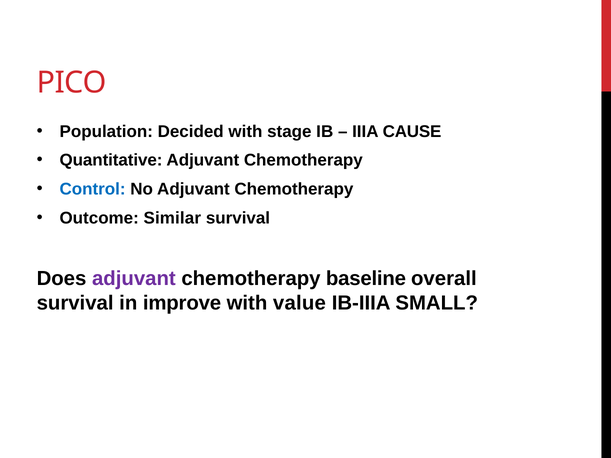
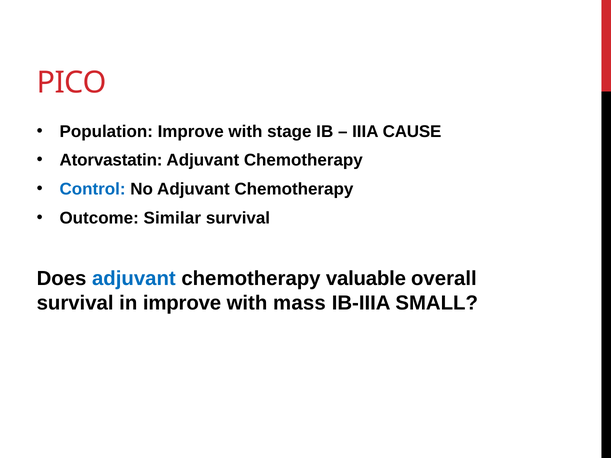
Population Decided: Decided -> Improve (191, 132)
Quantitative: Quantitative -> Atorvastatin (111, 160)
adjuvant colour: purple -> blue (134, 279)
baseline: baseline -> valuable (366, 279)
value: value -> mass (299, 303)
